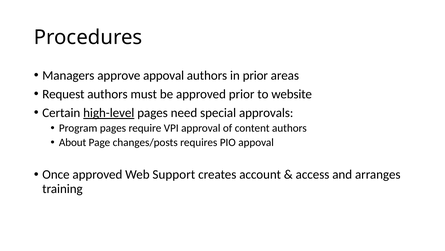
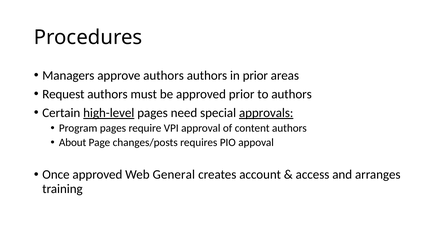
approve appoval: appoval -> authors (164, 75)
to website: website -> authors (292, 94)
approvals underline: none -> present (266, 113)
Support: Support -> General (174, 174)
